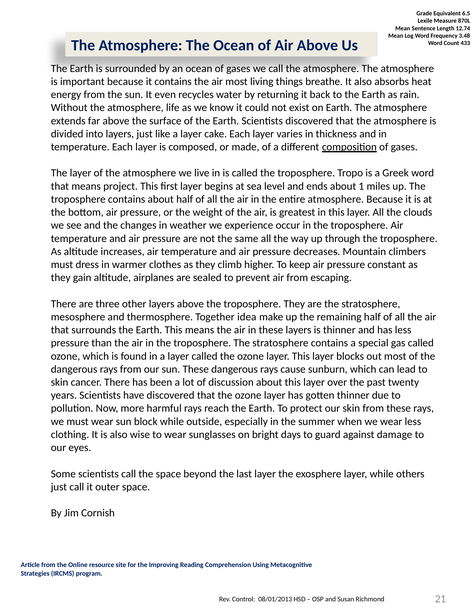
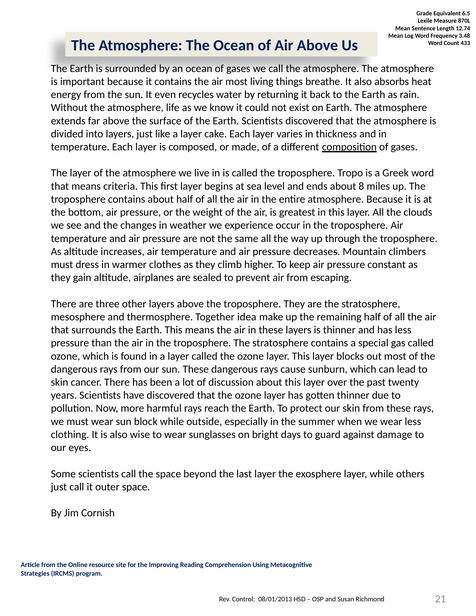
project: project -> criteria (121, 186)
1: 1 -> 8 (361, 186)
